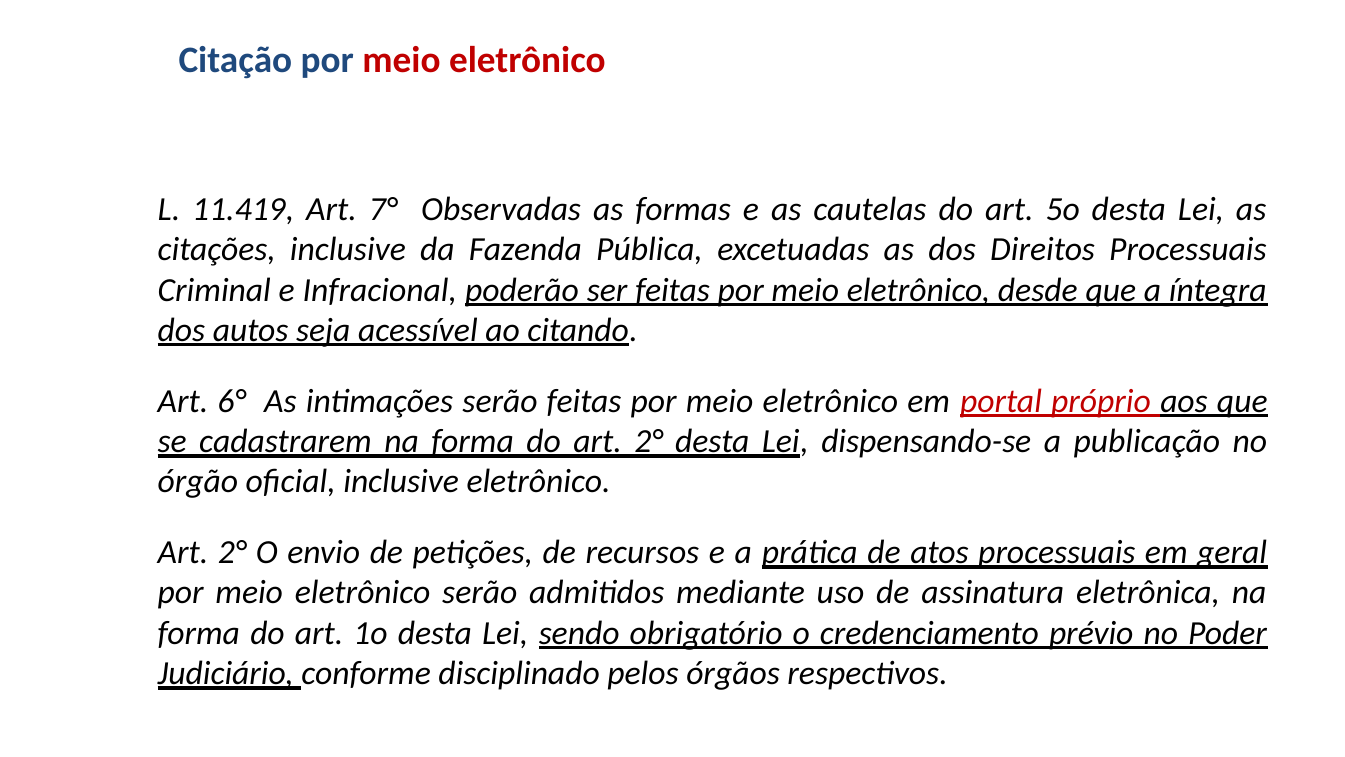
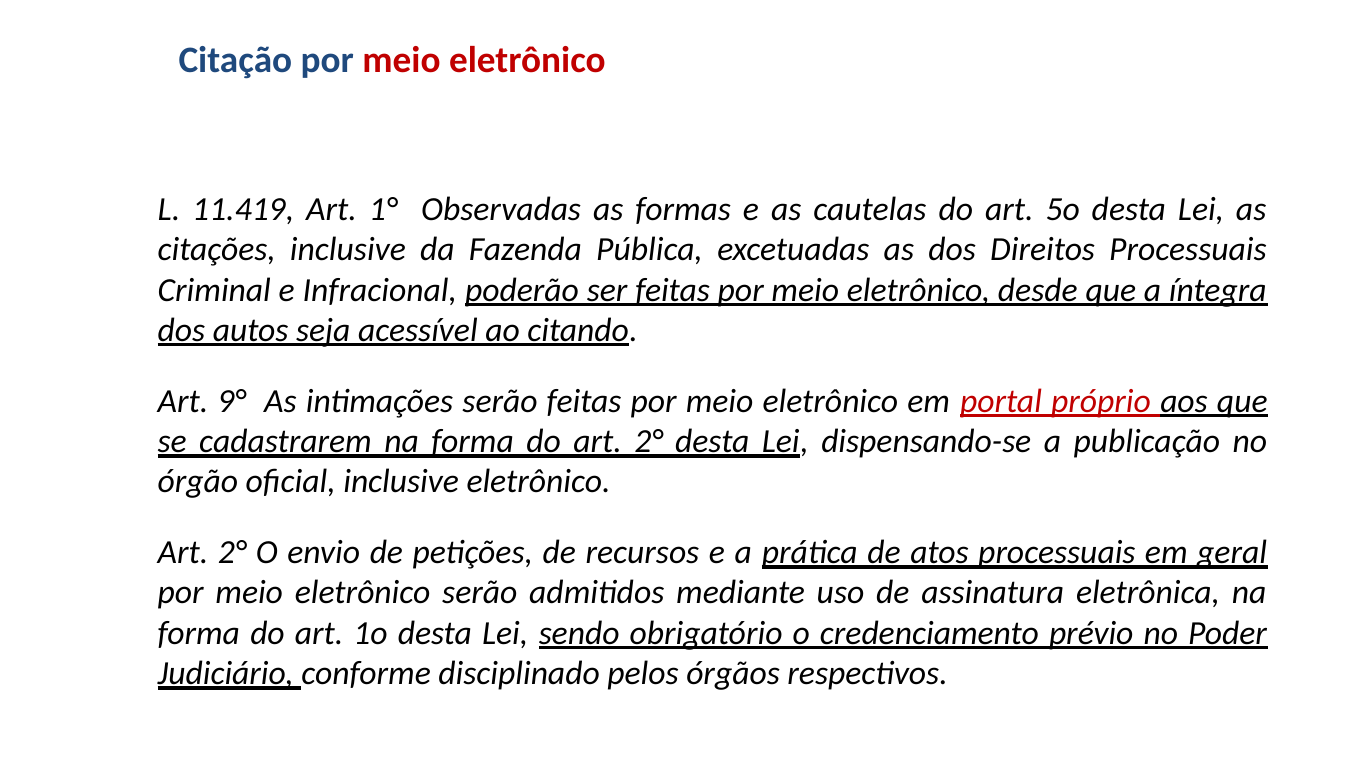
7°: 7° -> 1° (383, 209)
6°: 6° -> 9° (232, 401)
